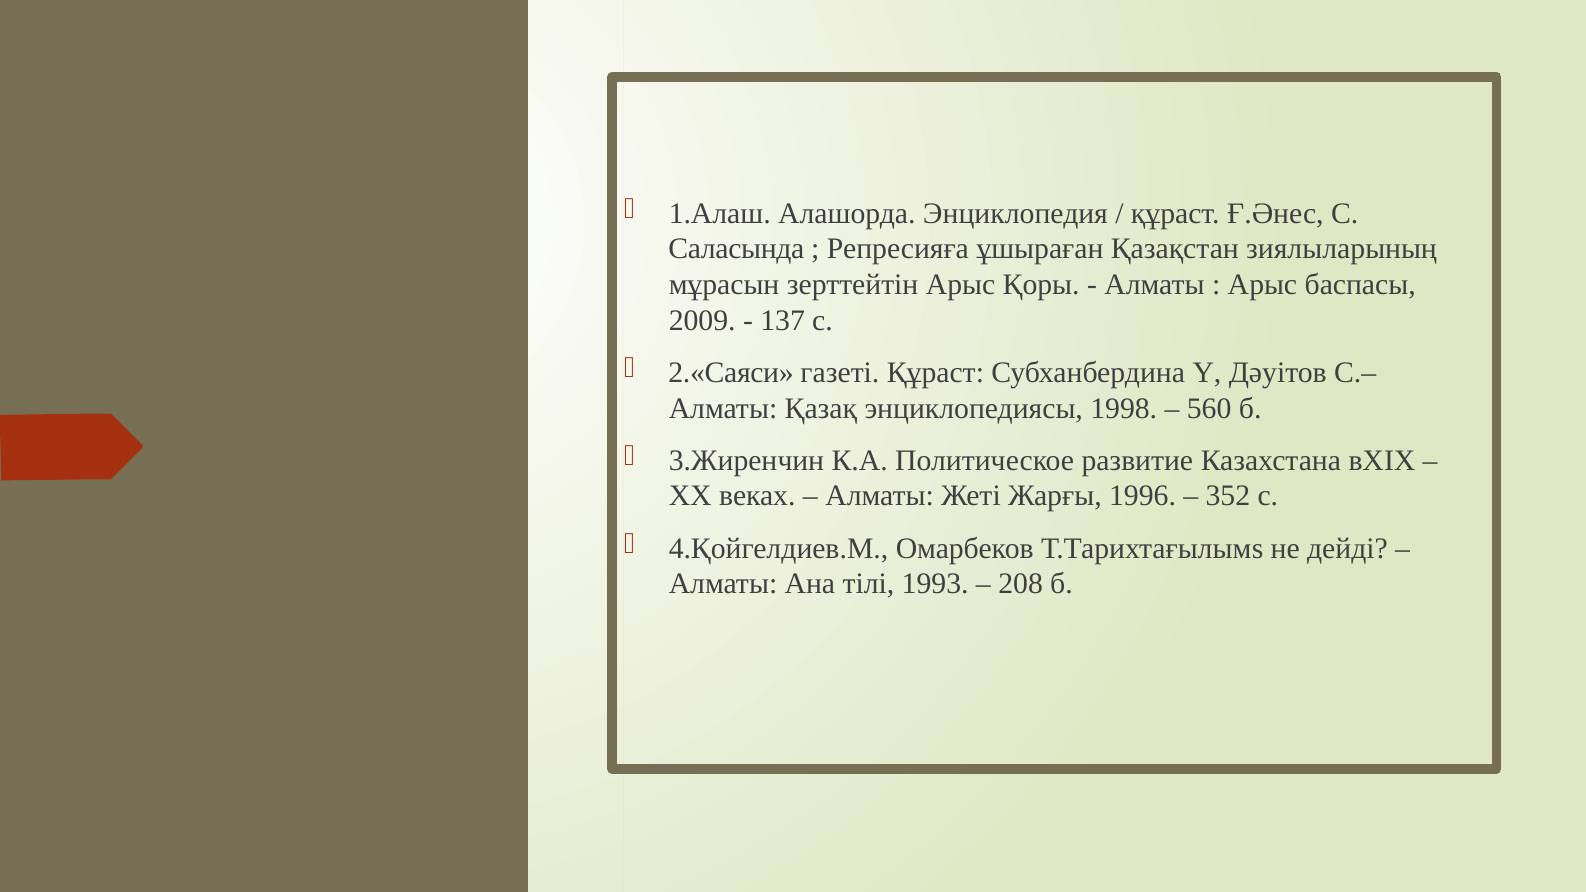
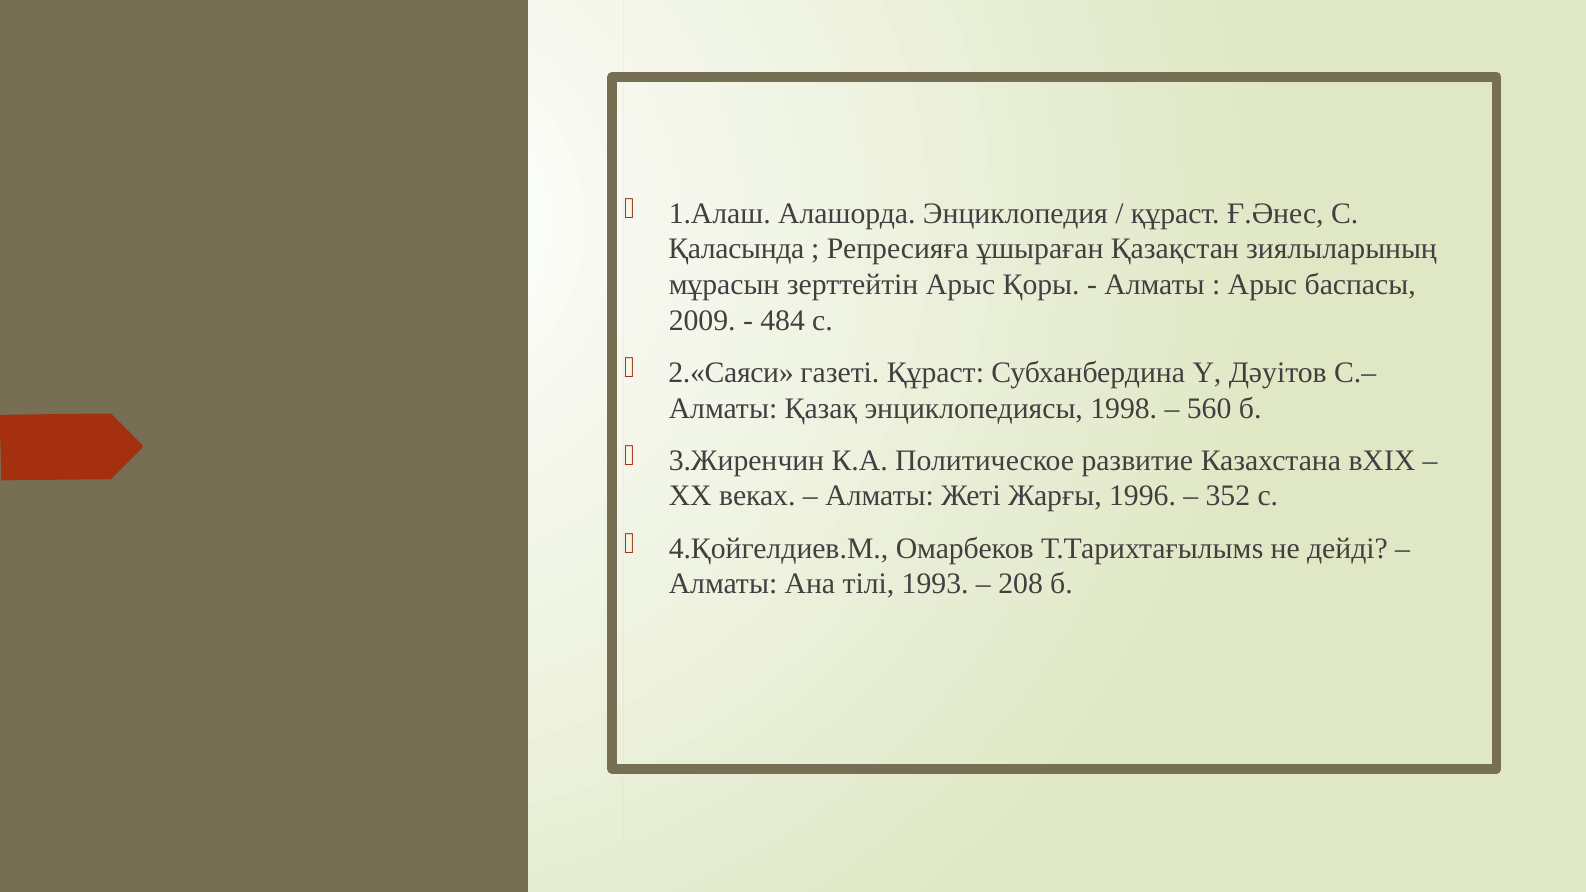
Саласында: Саласында -> Қаласында (736, 249)
137: 137 -> 484 (783, 320)
